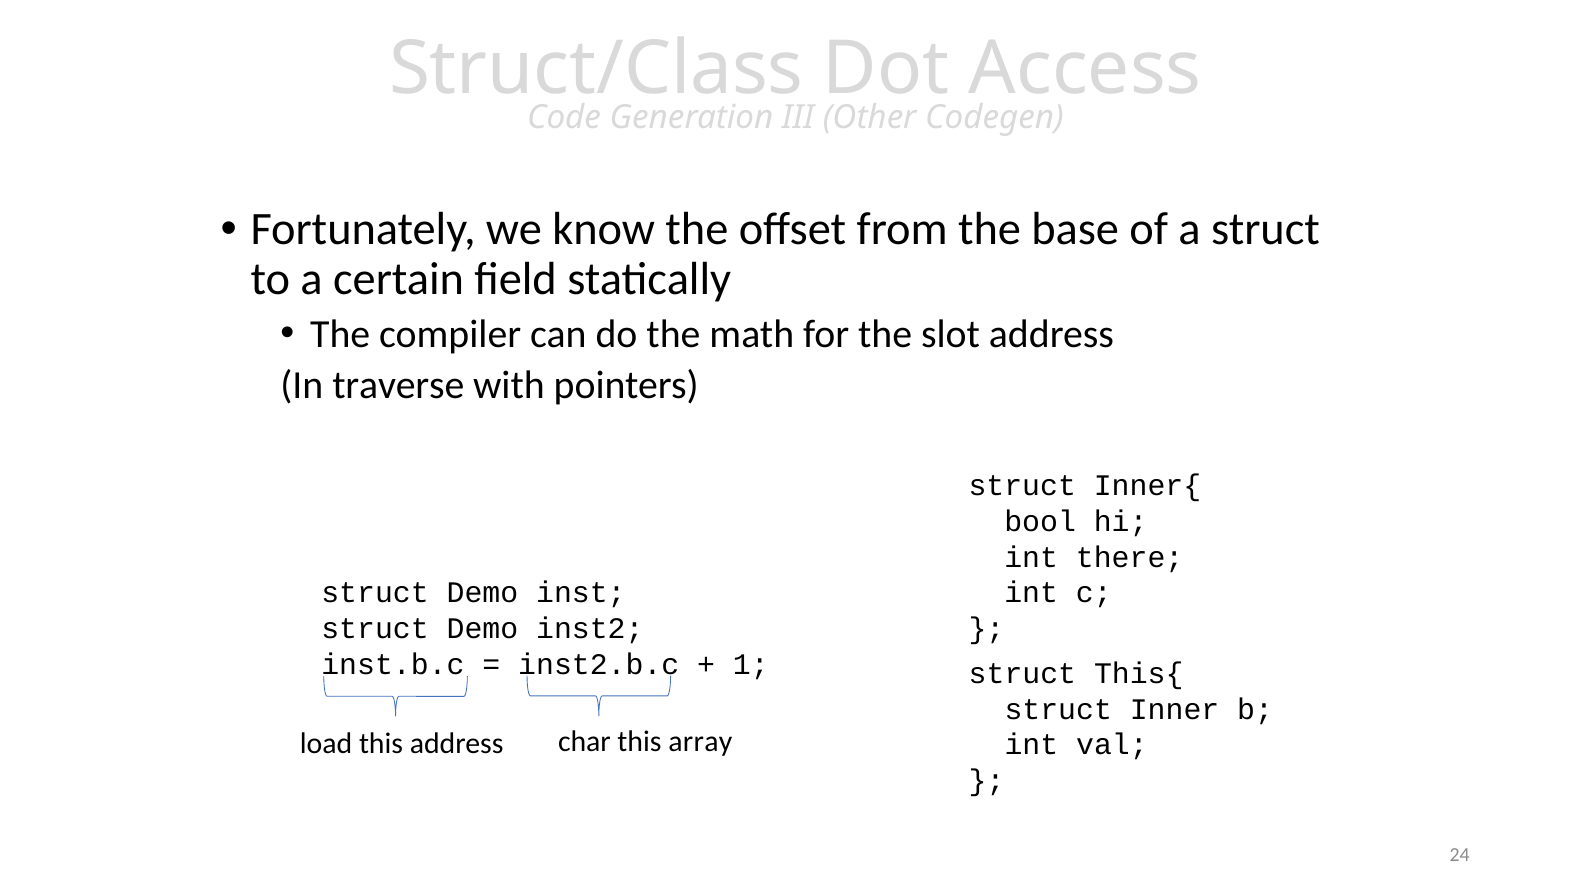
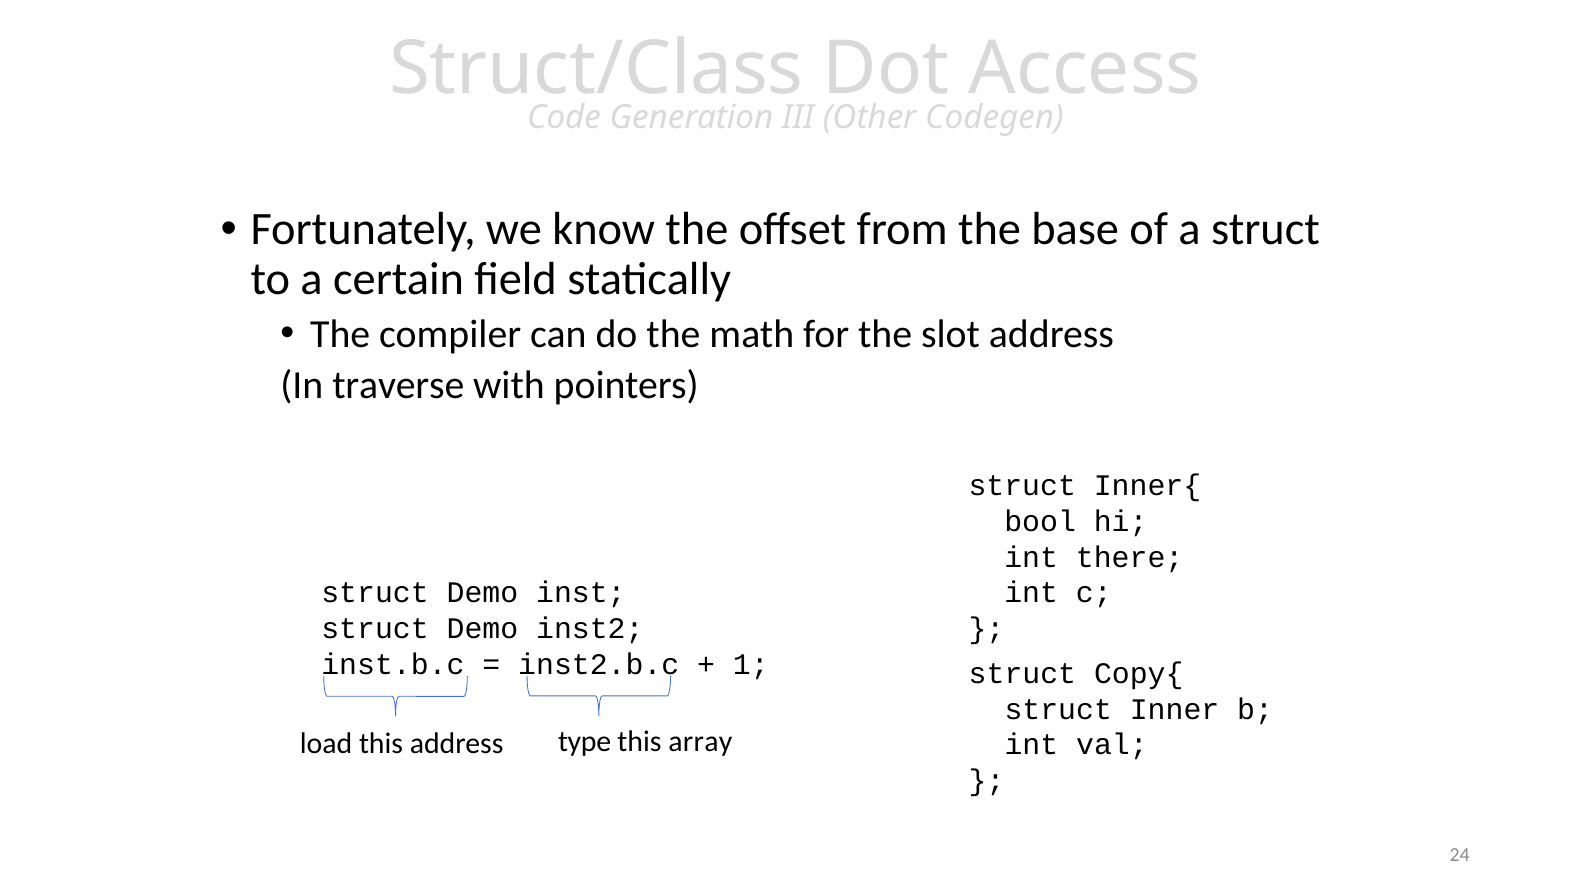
This{: This{ -> Copy{ (1139, 673)
char: char -> type (585, 742)
